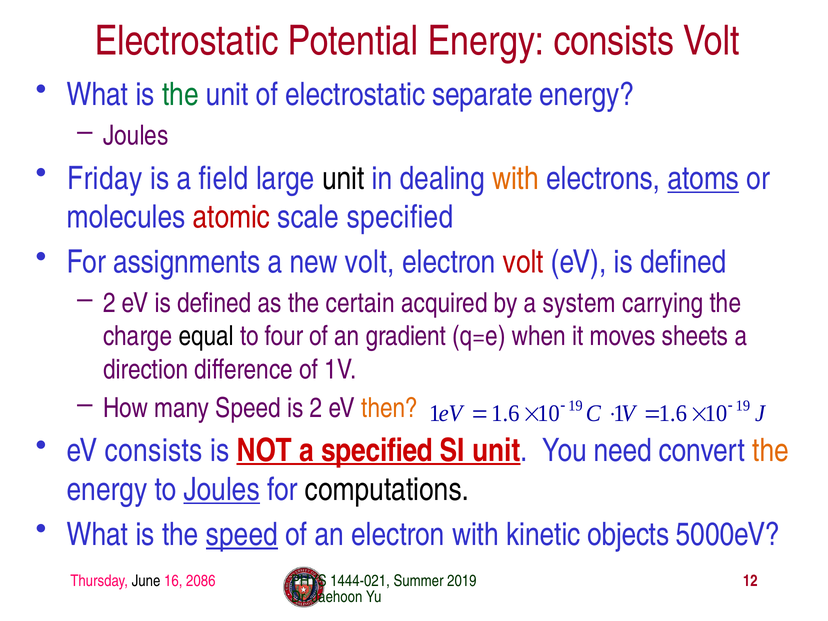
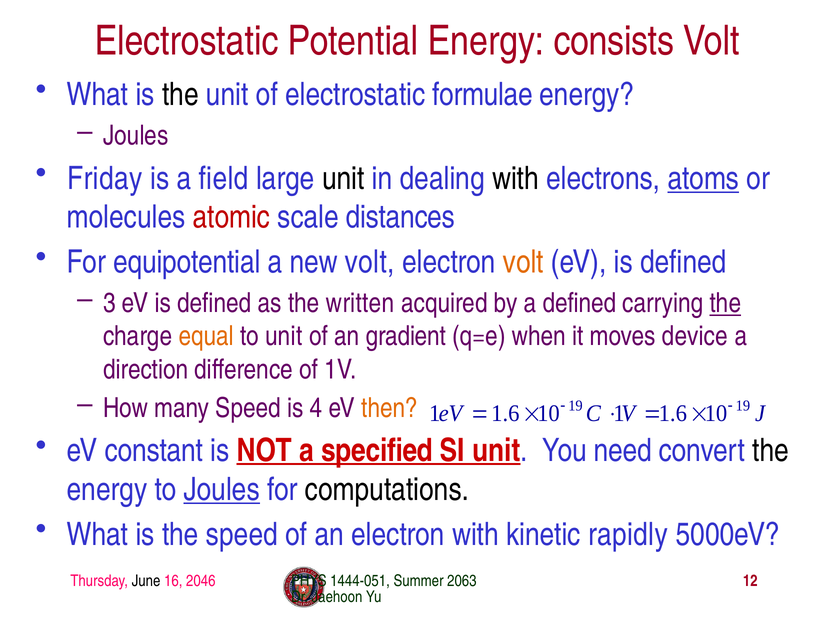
the colour: green -> black (180, 95)
separate: separate -> formulae (482, 95)
with colour: orange -> black (516, 178)
scale specified: specified -> distances (400, 217)
assignments: assignments -> equipotential (187, 262)
volt colour: red -> orange (523, 262)
2: 2 -> 3 (109, 303)
certain: certain -> written (360, 303)
a system: system -> defined (579, 303)
the underline: none -> present (725, 303)
equal colour: black -> orange (206, 336)
to four: four -> unit (284, 336)
sheets: sheets -> device (695, 336)
is 2: 2 -> 4 (316, 408)
eV consists: consists -> constant (154, 451)
the colour: orange -> black (771, 451)
speed underline: present -> none (242, 535)
objects: objects -> rapidly (628, 535)
2086: 2086 -> 2046 (201, 581)
1444-021: 1444-021 -> 1444-051 (360, 581)
2019: 2019 -> 2063 (462, 581)
